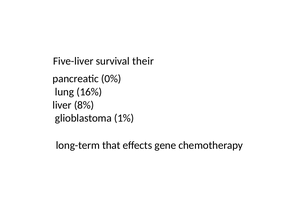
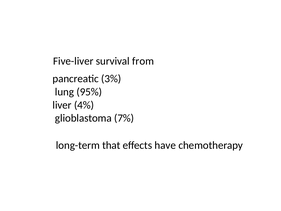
their: their -> from (143, 61)
0%: 0% -> 3% (111, 79)
16%: 16% -> 95% (89, 92)
8%: 8% -> 4% (84, 105)
1%: 1% -> 7% (124, 118)
gene: gene -> have (165, 145)
